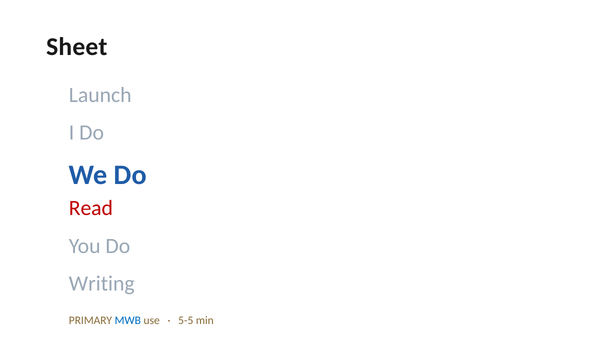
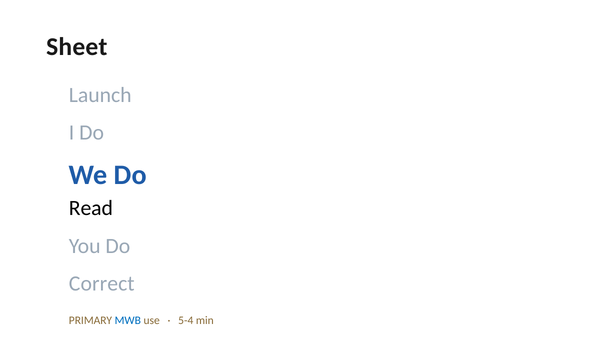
Read colour: red -> black (91, 208)
Writing: Writing -> Correct (102, 283)
5-5: 5-5 -> 5-4 (186, 320)
